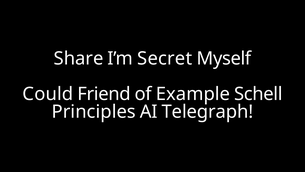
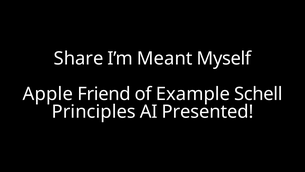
Secret: Secret -> Meant (165, 58)
Could: Could -> Apple (48, 94)
Telegraph: Telegraph -> Presented (208, 112)
